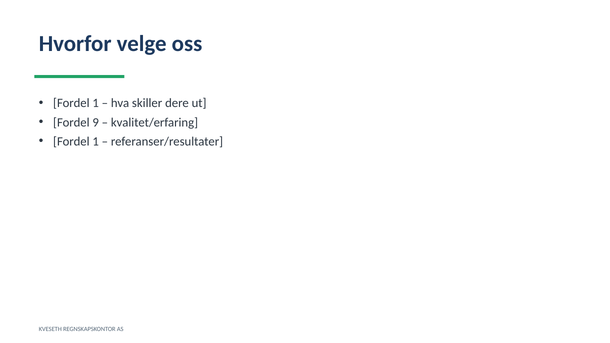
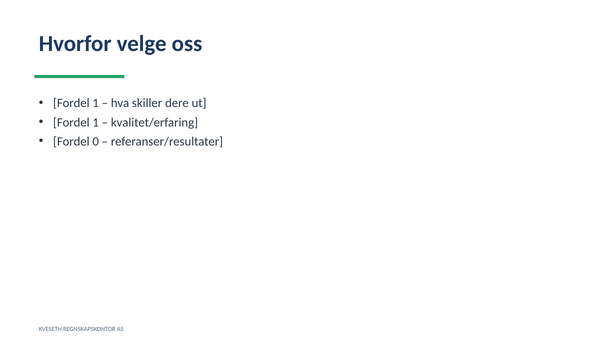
9: 9 -> 1 (96, 122)
1: 1 -> 0 (96, 141)
